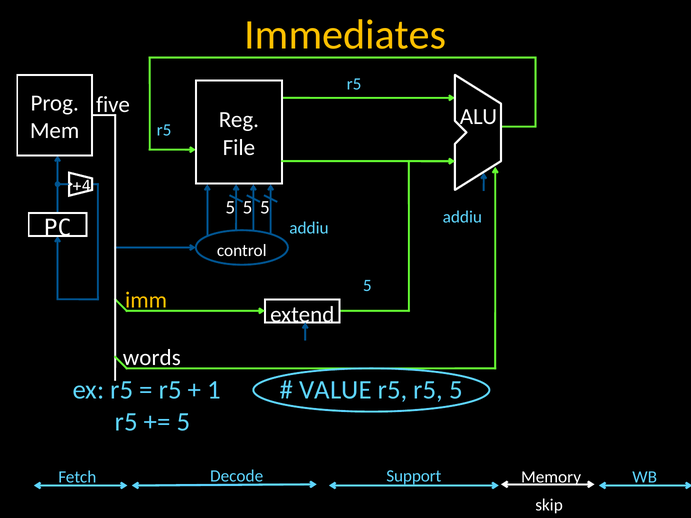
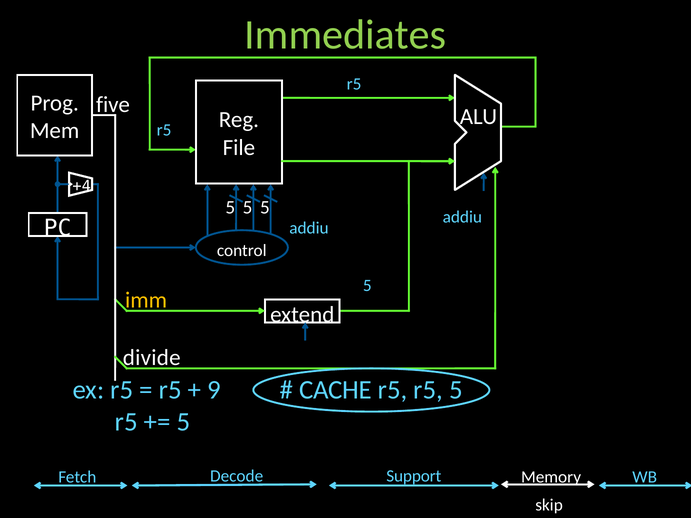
Immediates colour: yellow -> light green (345, 35)
words: words -> divide (152, 358)
1: 1 -> 9 (214, 390)
VALUE: VALUE -> CACHE (336, 390)
